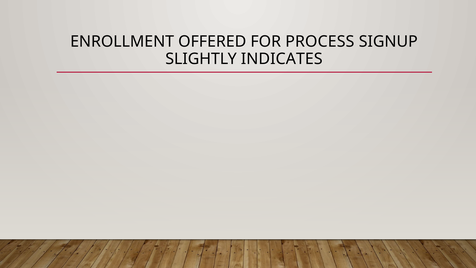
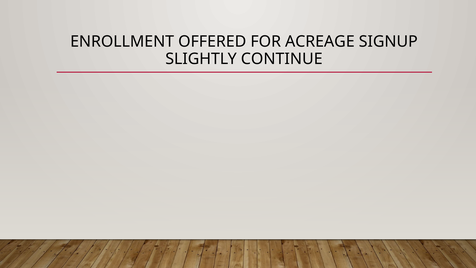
PROCESS: PROCESS -> ACREAGE (320, 42)
INDICATES: INDICATES -> CONTINUE (282, 59)
